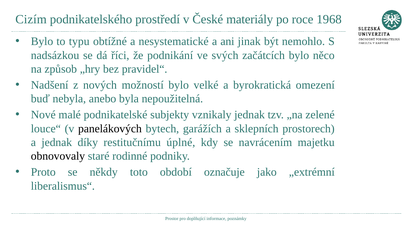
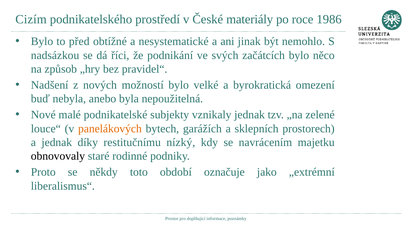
1968: 1968 -> 1986 (329, 19)
typu: typu -> před (79, 41)
panelákových colour: black -> orange (110, 128)
úplné: úplné -> nízký (181, 142)
